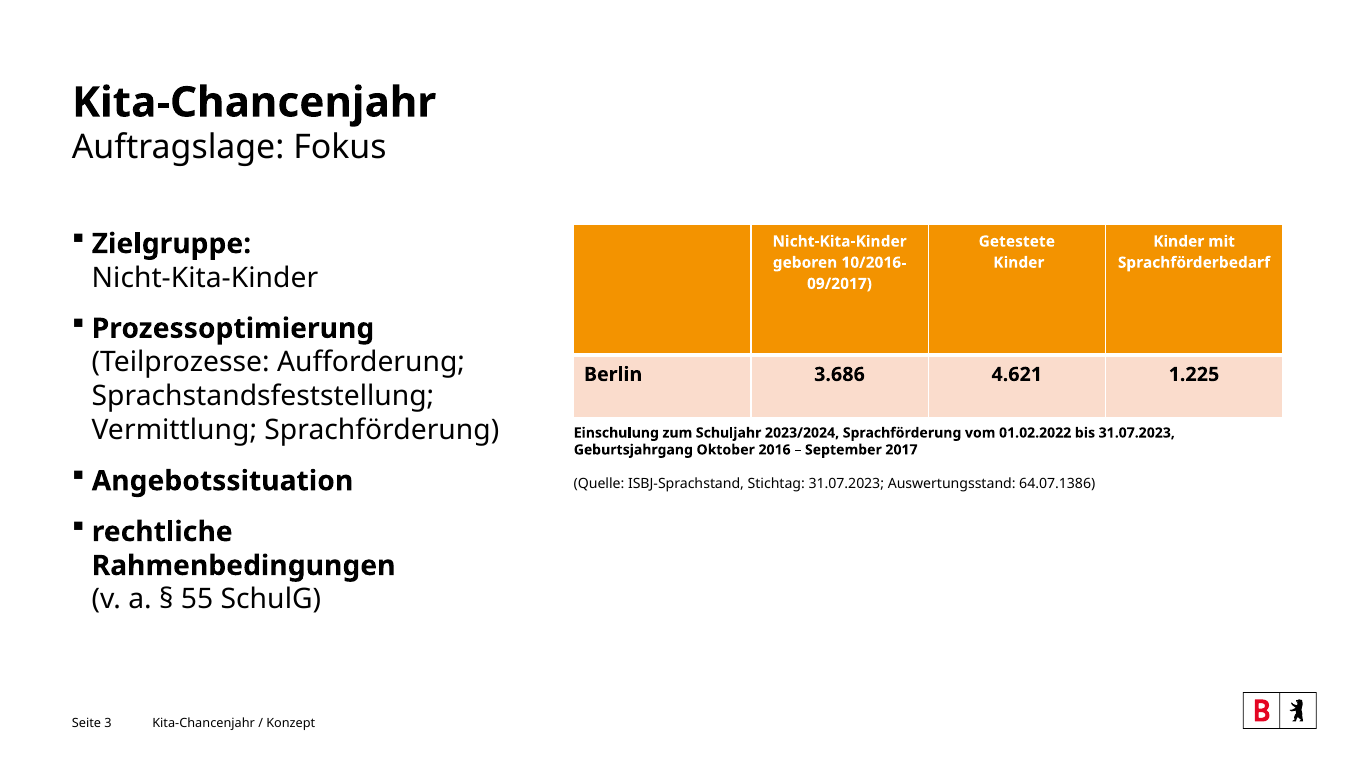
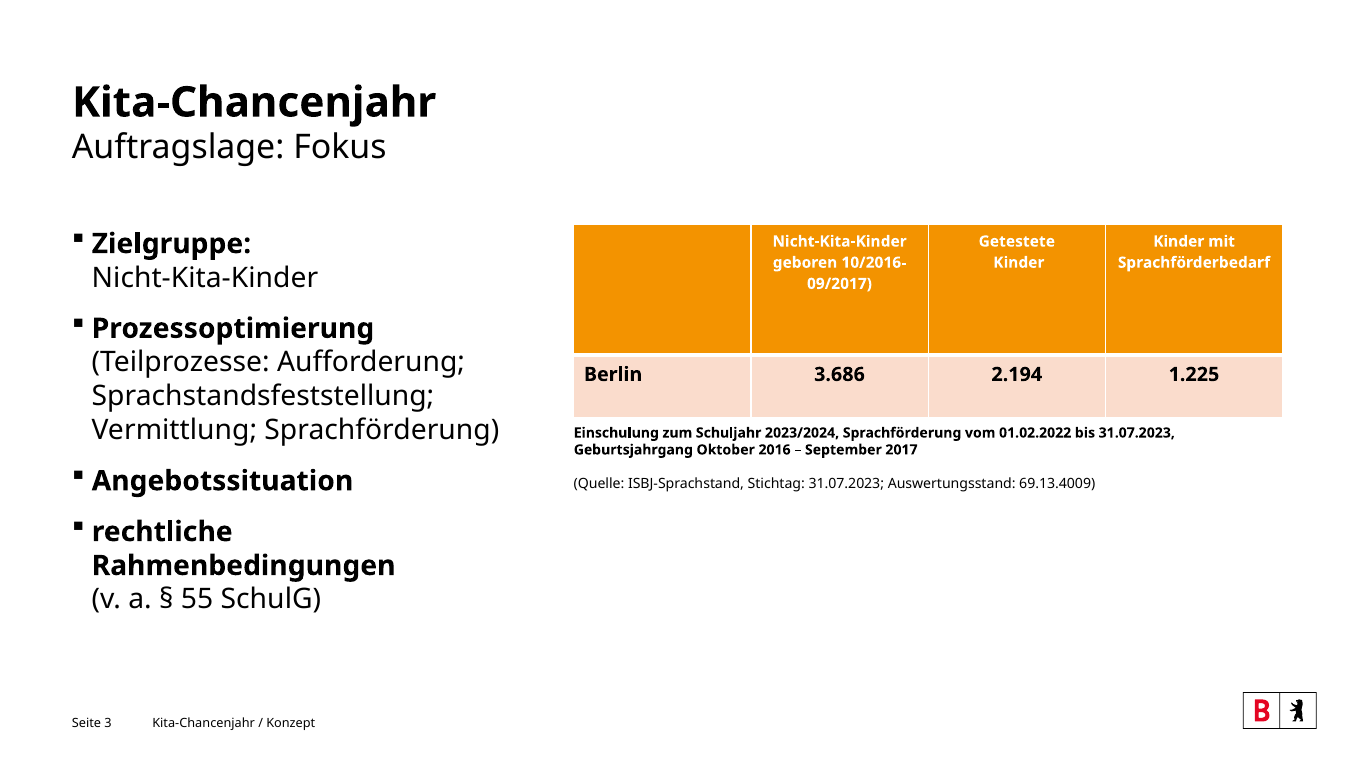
4.621: 4.621 -> 2.194 (1017, 375)
64.07.1386: 64.07.1386 -> 69.13.4009 (1057, 484)
